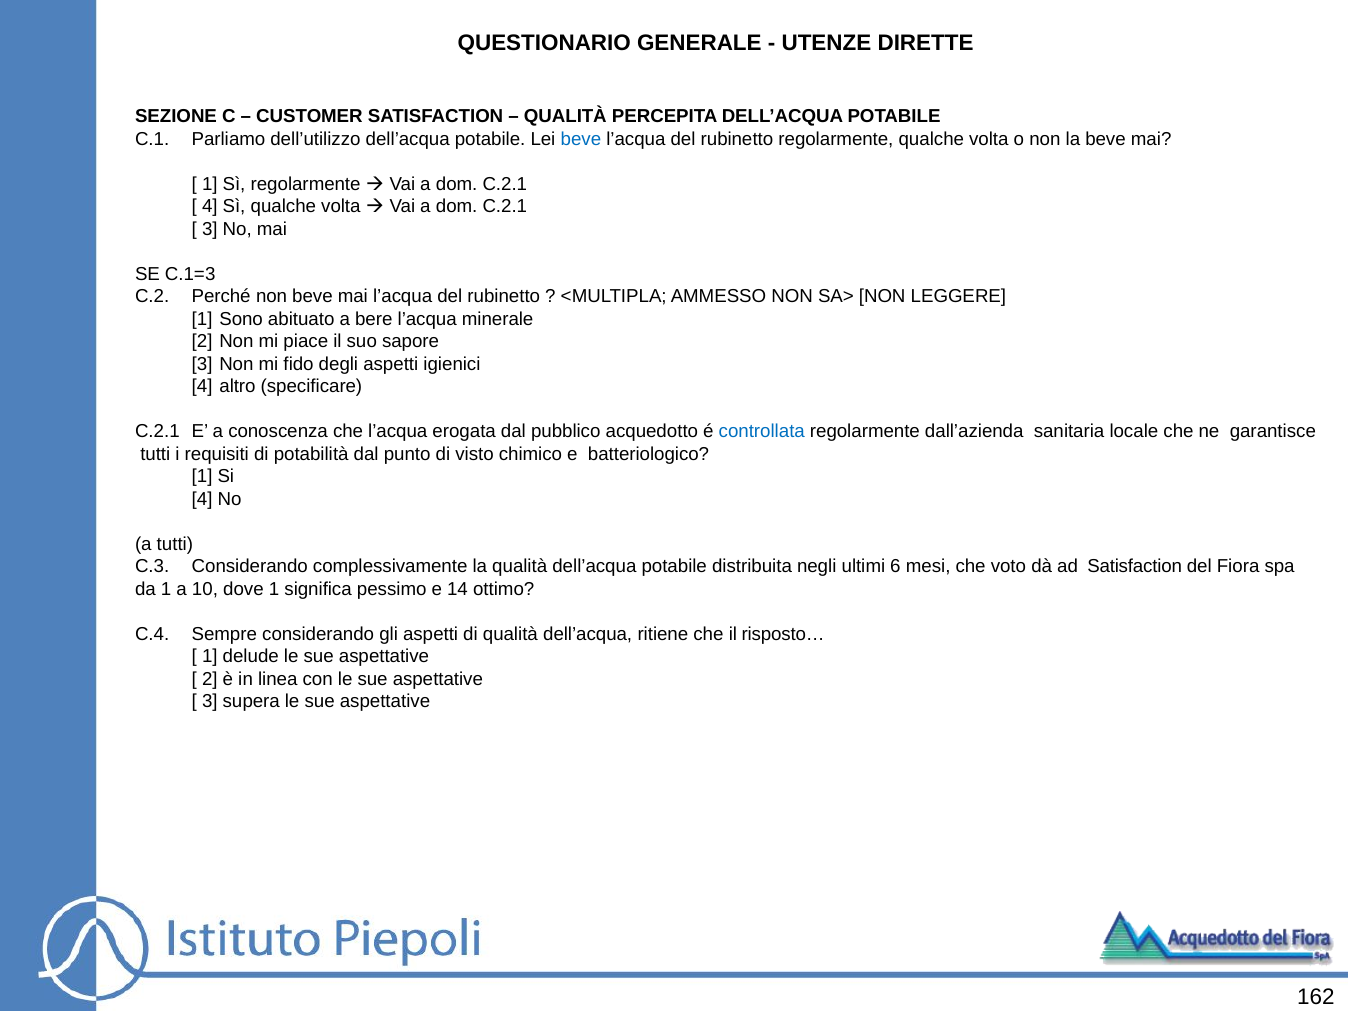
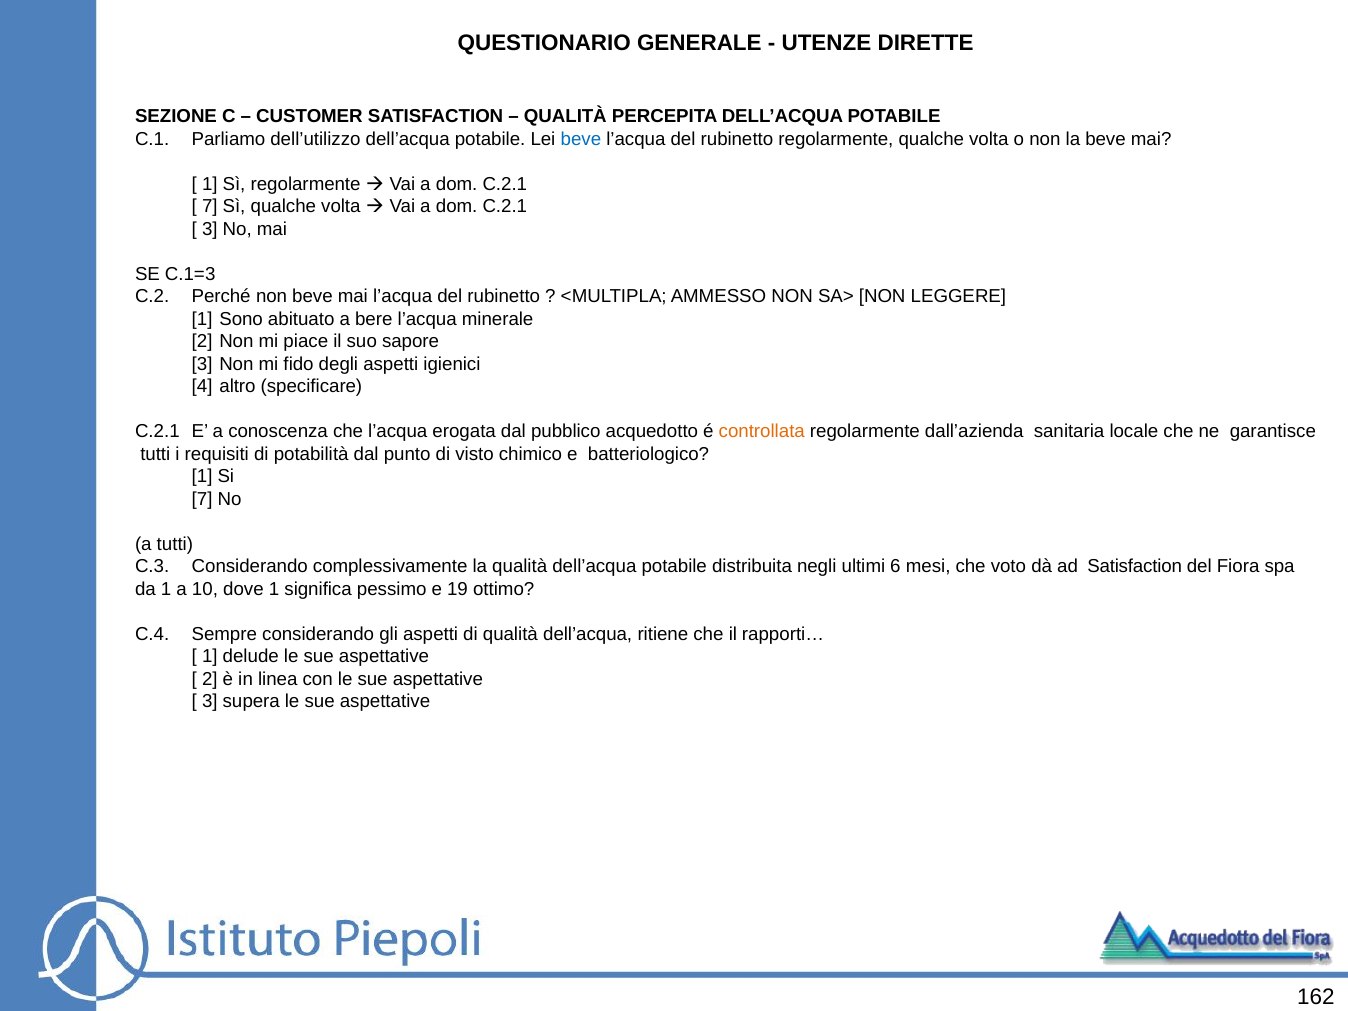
4: 4 -> 7 (210, 207)
controllata colour: blue -> orange (762, 432)
4: 4 -> 7 (202, 499)
14: 14 -> 19 (457, 589)
risposto…: risposto… -> rapporti… (783, 634)
